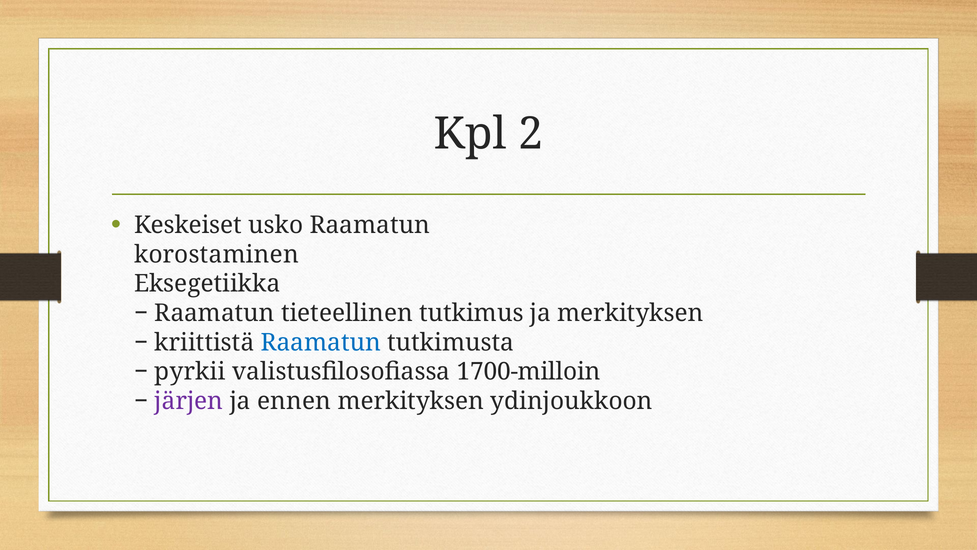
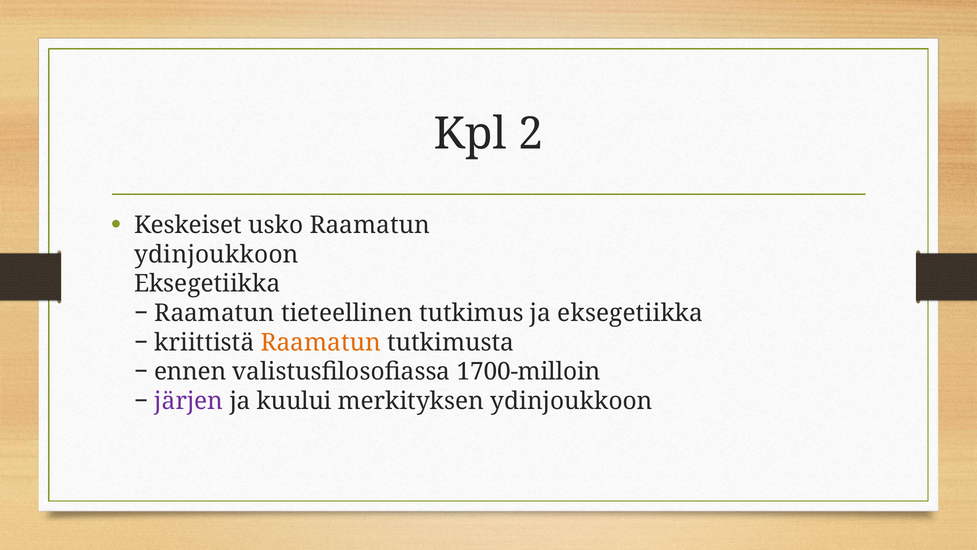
korostaminen: korostaminen -> ydinjoukkoon (216, 254)
ja merkityksen: merkityksen -> eksegetiikka (630, 313)
Raamatun colour: blue -> orange (321, 342)
pyrkii: pyrkii -> ennen (190, 371)
ennen: ennen -> kuului (294, 401)
